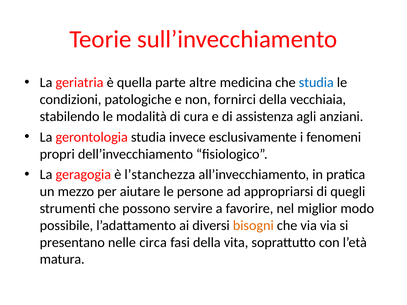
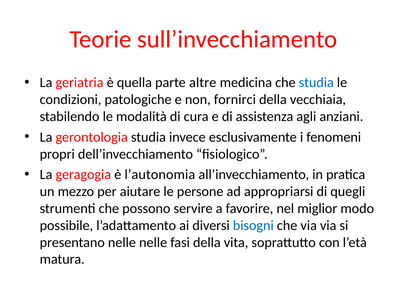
l’stanchezza: l’stanchezza -> l’autonomia (160, 175)
bisogni colour: orange -> blue (253, 226)
nelle circa: circa -> nelle (153, 243)
